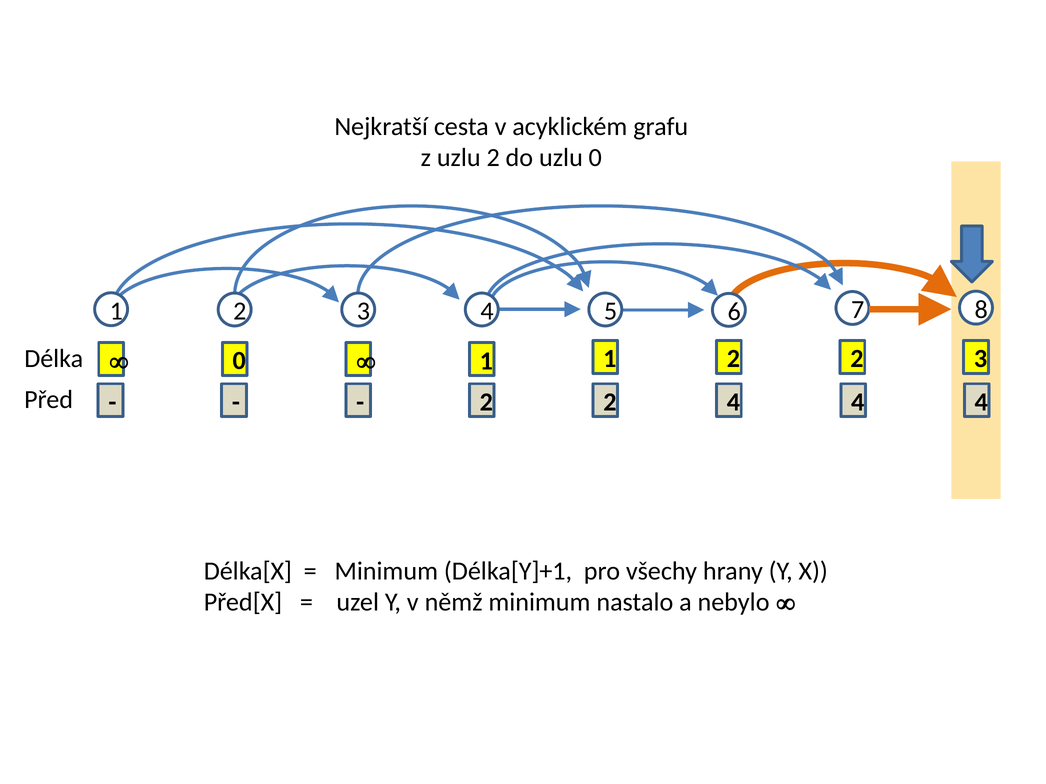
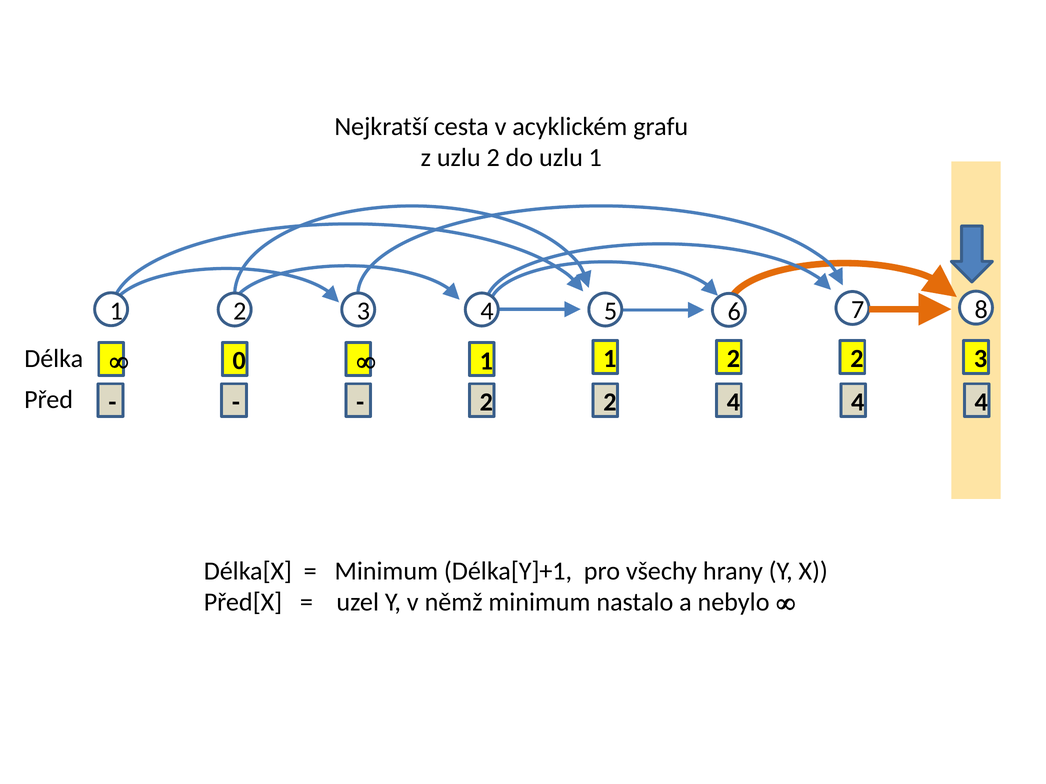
uzlu 0: 0 -> 1 (595, 158)
